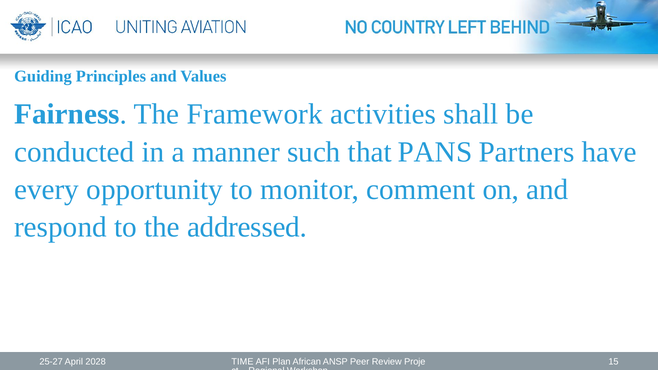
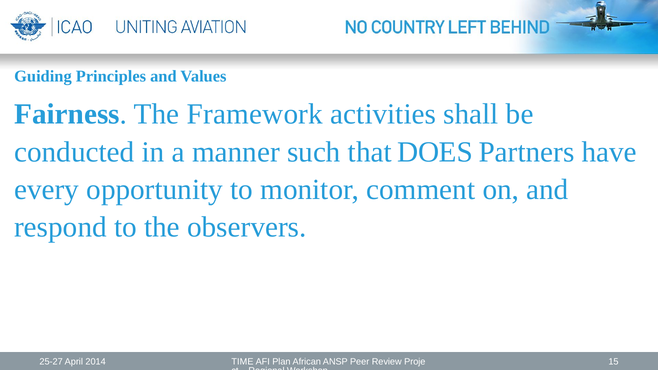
PANS: PANS -> DOES (435, 152)
addressed: addressed -> observers (247, 227)
2028: 2028 -> 2014 (96, 362)
